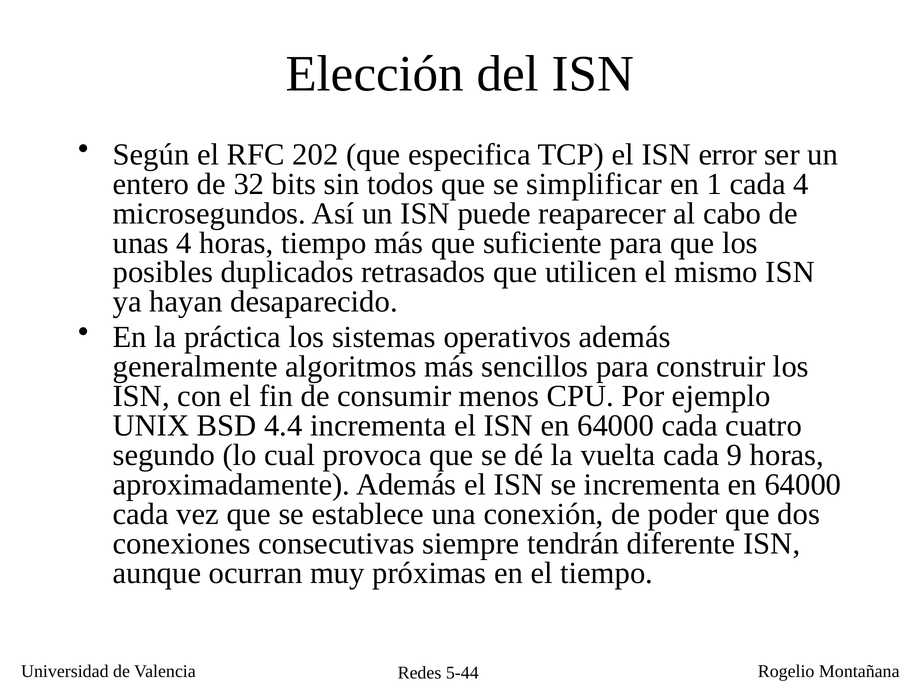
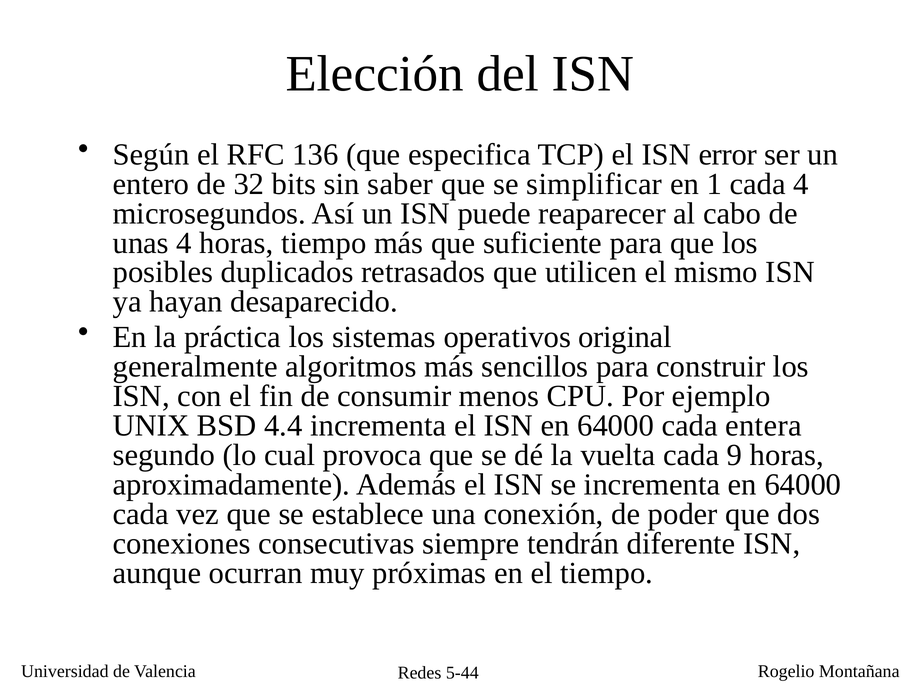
202: 202 -> 136 (315, 155)
todos: todos -> saber (400, 184)
operativos además: además -> original (625, 337)
cuatro: cuatro -> entera (764, 426)
